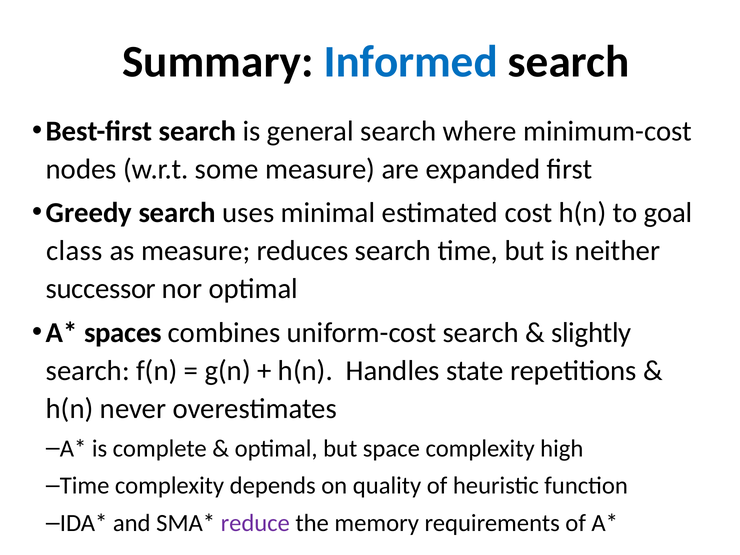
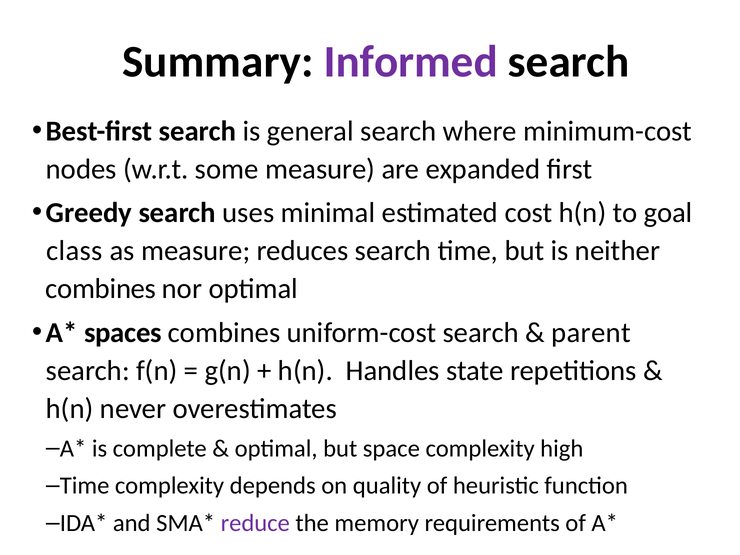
Informed colour: blue -> purple (411, 62)
successor: successor -> combines (101, 289)
slightly: slightly -> parent (591, 333)
